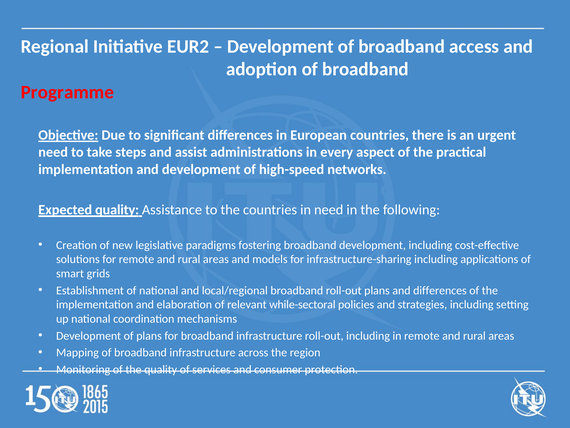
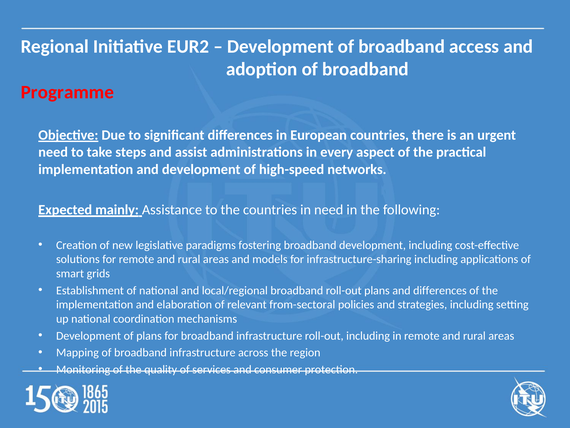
Expected quality: quality -> mainly (117, 210)
while-sectoral: while-sectoral -> from-sectoral (302, 304)
